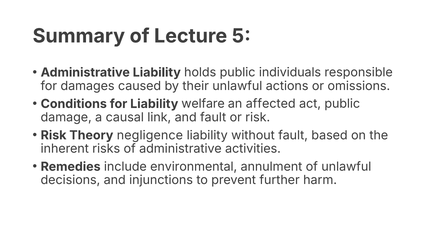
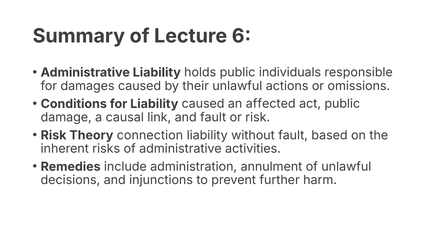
5: 5 -> 6 (241, 36)
Liability welfare: welfare -> caused (203, 104)
negligence: negligence -> connection (150, 135)
environmental: environmental -> administration (194, 166)
